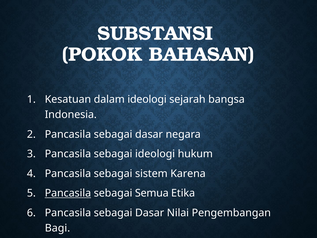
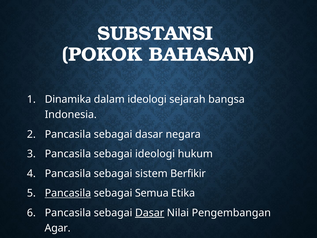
Kesatuan: Kesatuan -> Dinamika (68, 99)
Karena: Karena -> Berfikir (188, 173)
Dasar underline: none -> present (150, 213)
Bagi: Bagi -> Agar (58, 228)
